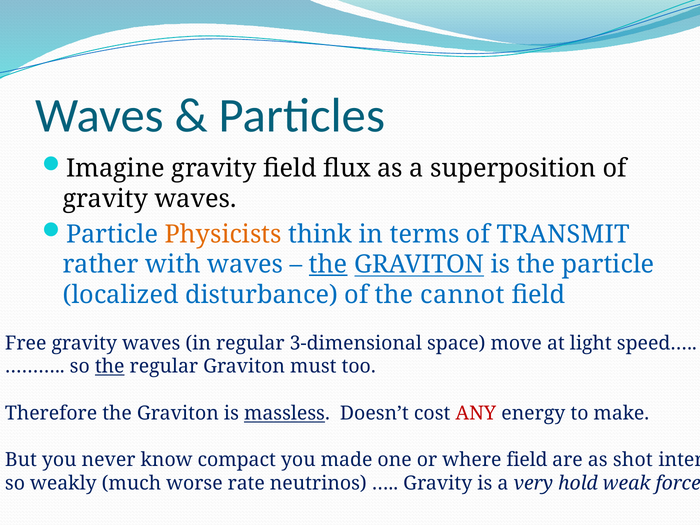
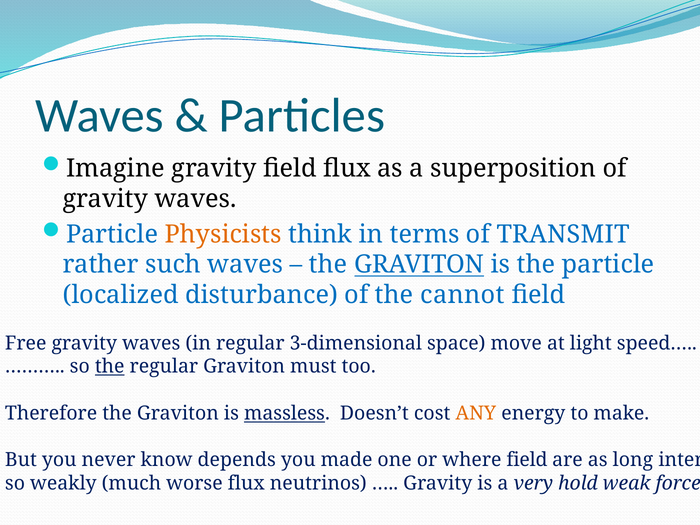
with: with -> such (173, 265)
the underline: present -> none (328, 265)
ANY colour: red -> orange (476, 413)
compact: compact -> depends (237, 460)
shot: shot -> long (633, 460)
worse rate: rate -> flux (246, 483)
